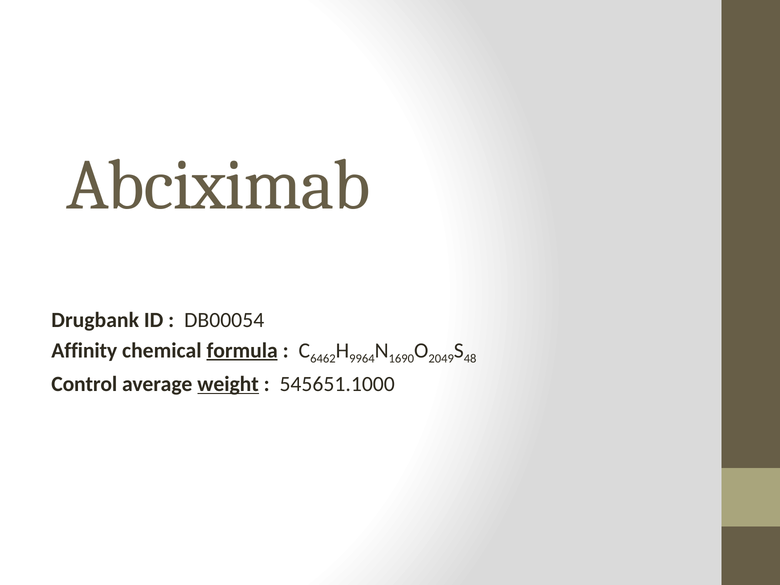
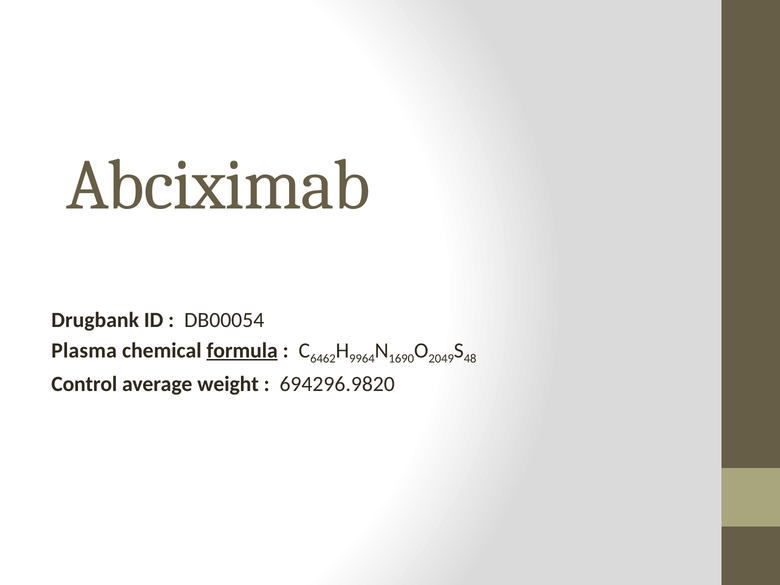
Affinity: Affinity -> Plasma (84, 350)
weight underline: present -> none (228, 384)
545651.1000: 545651.1000 -> 694296.9820 (337, 384)
